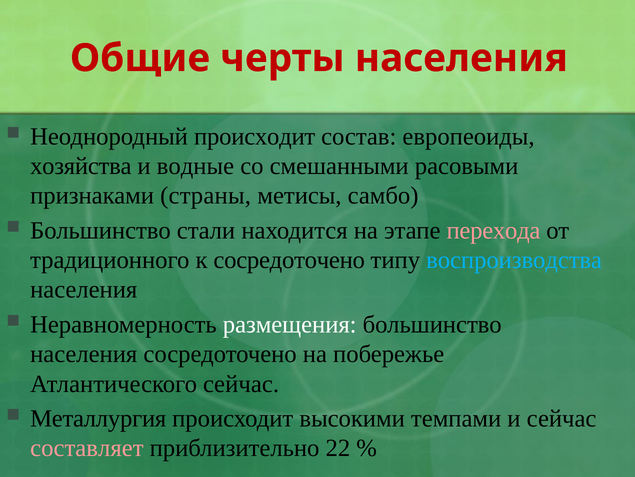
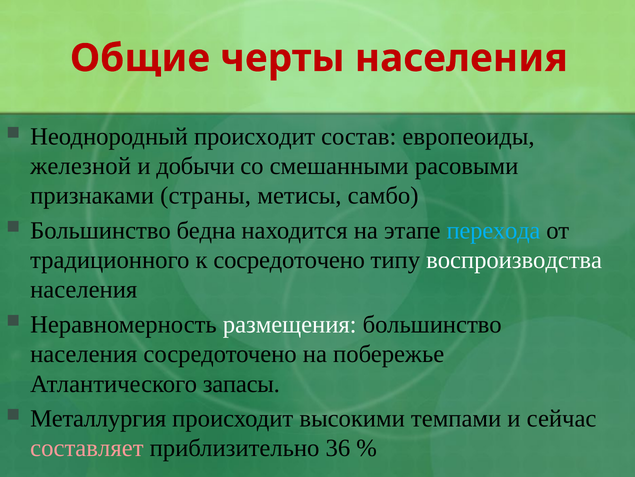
хозяйства: хозяйства -> железной (81, 166)
водные: водные -> добычи (196, 166)
стали: стали -> бедна (206, 230)
перехода colour: pink -> light blue (493, 230)
воспроизводства colour: light blue -> white (514, 260)
Атлантического сейчас: сейчас -> запасы (241, 383)
22: 22 -> 36 (338, 447)
